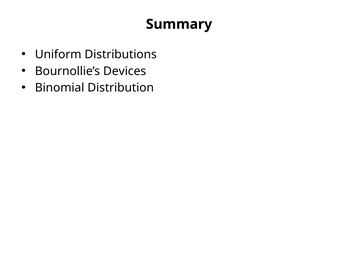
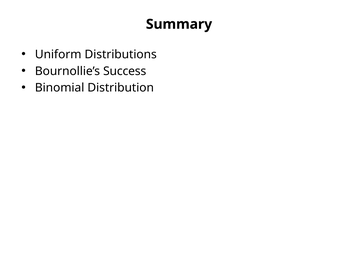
Devices: Devices -> Success (125, 71)
